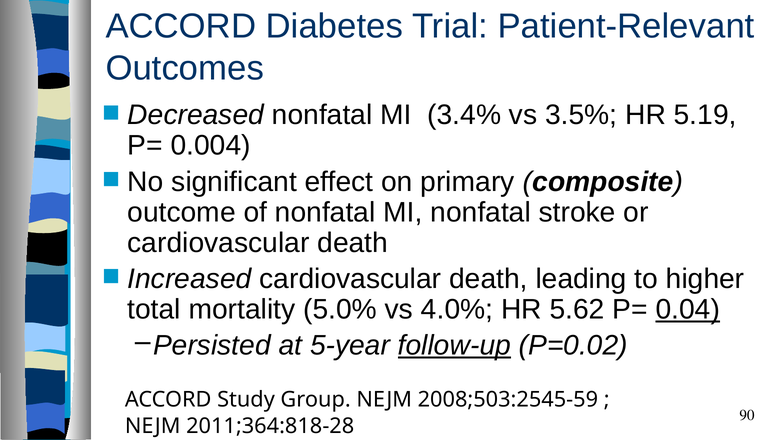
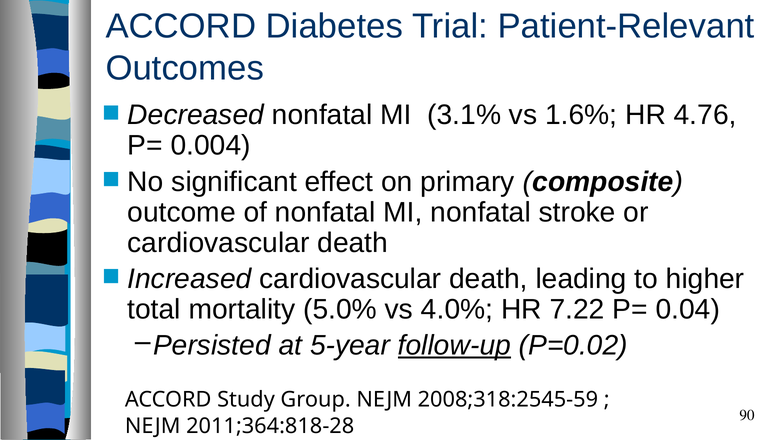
3.4%: 3.4% -> 3.1% (464, 115)
3.5%: 3.5% -> 1.6% (581, 115)
5.19: 5.19 -> 4.76 (705, 115)
5.62: 5.62 -> 7.22 (577, 309)
0.04 underline: present -> none (688, 309)
2008;503:2545-59: 2008;503:2545-59 -> 2008;318:2545-59 (508, 400)
